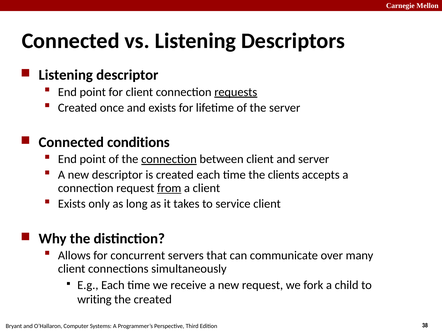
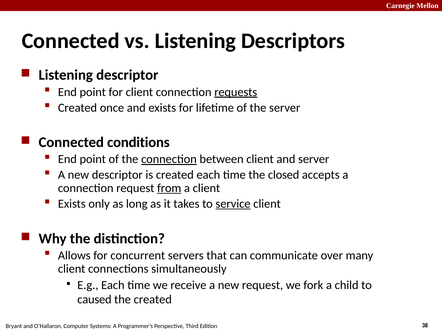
clients: clients -> closed (284, 175)
service underline: none -> present (233, 204)
writing: writing -> caused (94, 300)
